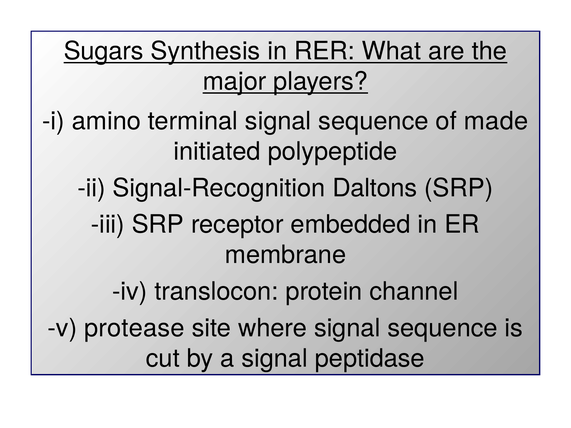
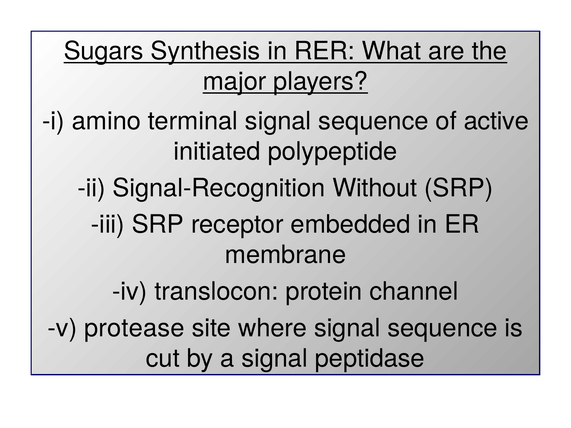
made: made -> active (496, 121)
Daltons: Daltons -> Without (375, 188)
